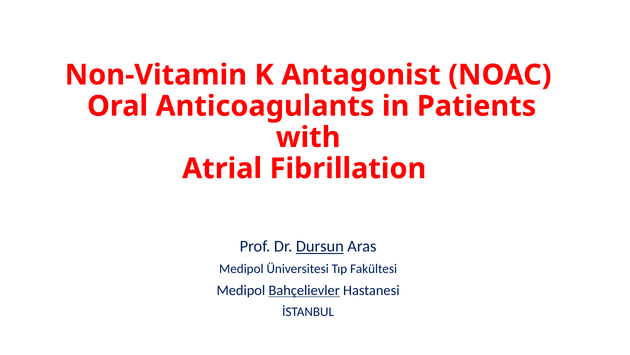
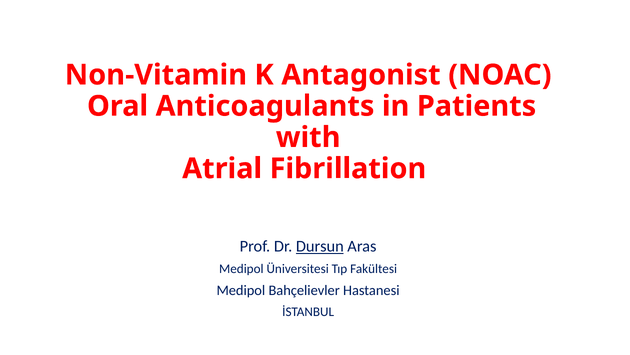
Bahçelievler underline: present -> none (304, 290)
